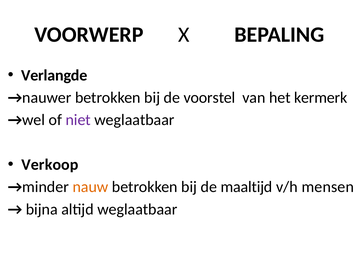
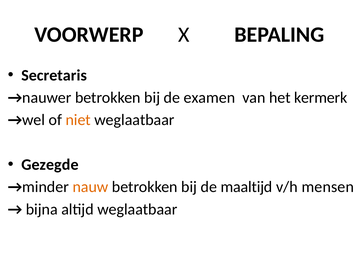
Verlangde: Verlangde -> Secretaris (54, 75)
voorstel: voorstel -> examen (209, 98)
niet colour: purple -> orange (78, 120)
Verkoop: Verkoop -> Gezegde (50, 165)
